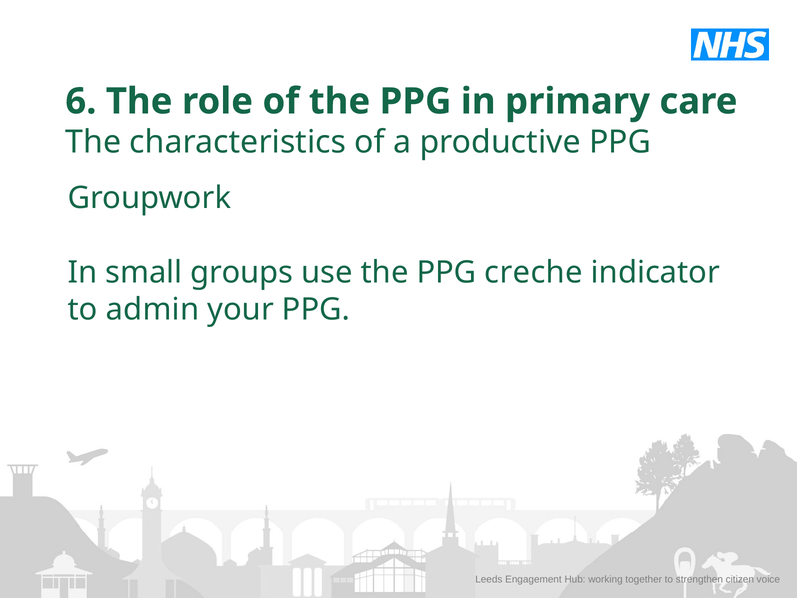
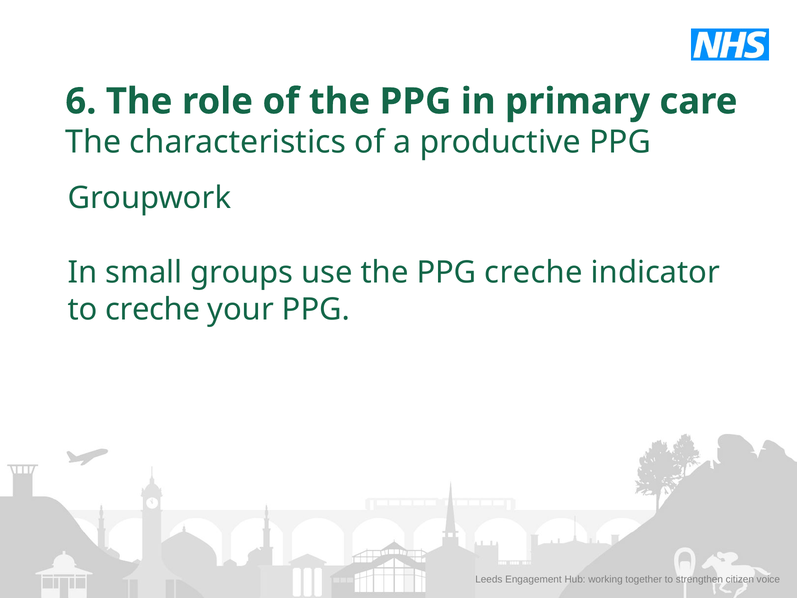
to admin: admin -> creche (153, 309)
